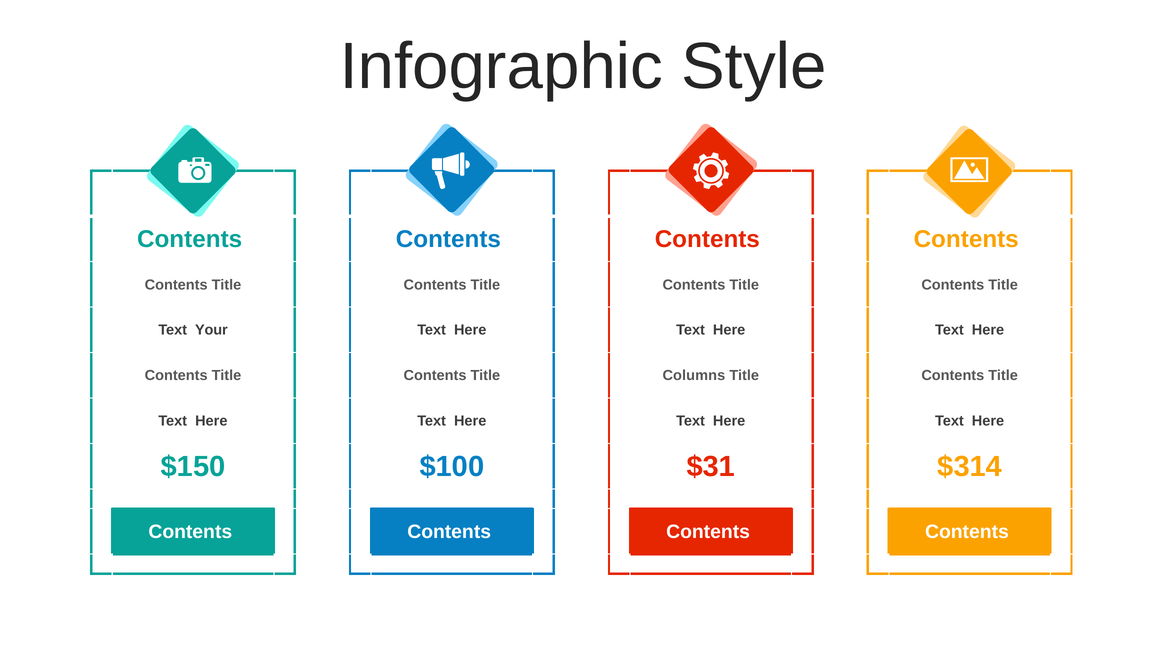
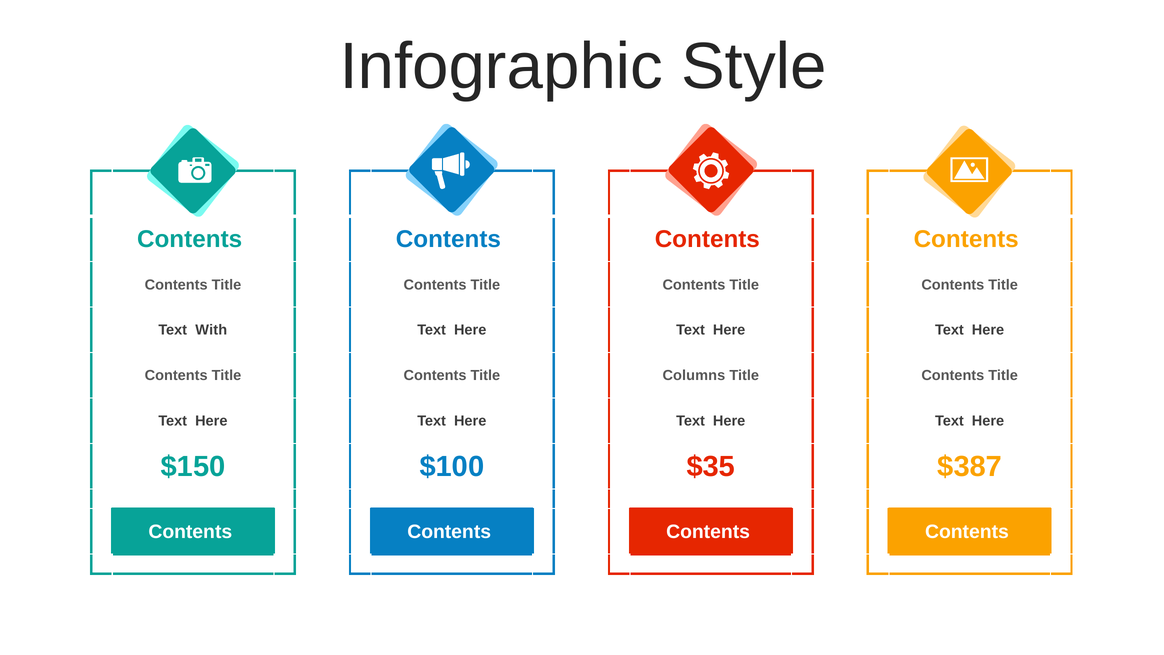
Your: Your -> With (211, 330)
$31: $31 -> $35 (711, 467)
$314: $314 -> $387 (970, 467)
